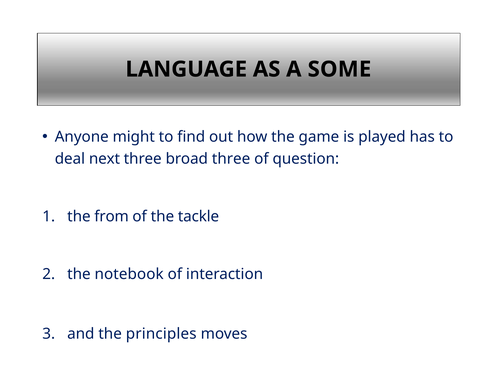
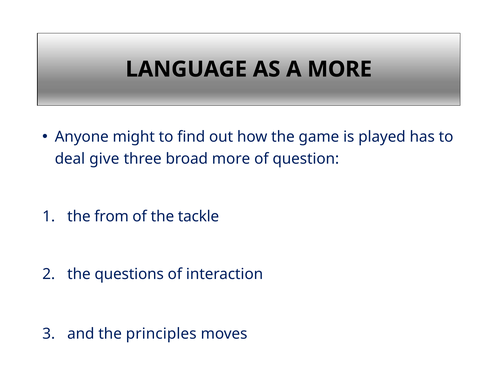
A SOME: SOME -> MORE (340, 69)
next: next -> give (104, 159)
broad three: three -> more (231, 159)
notebook: notebook -> questions (129, 274)
